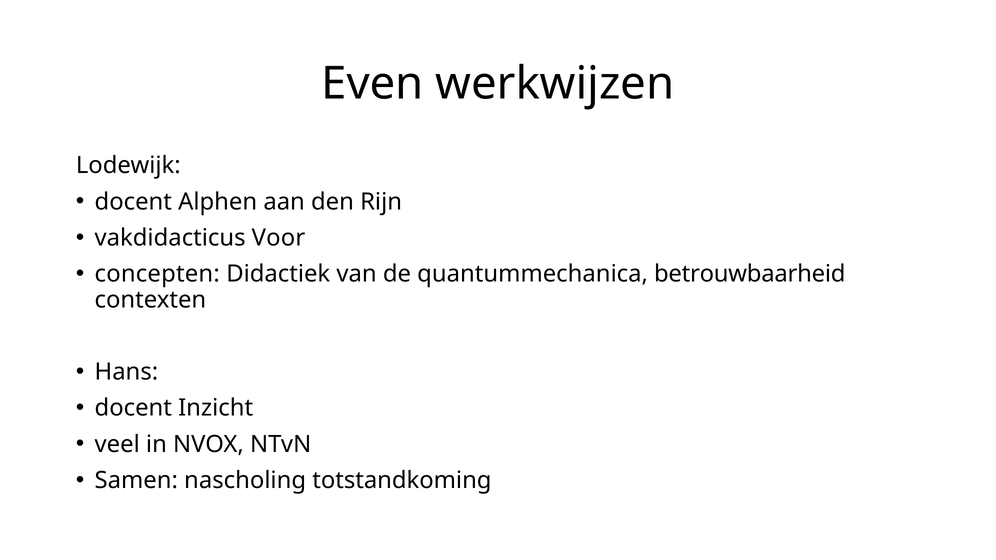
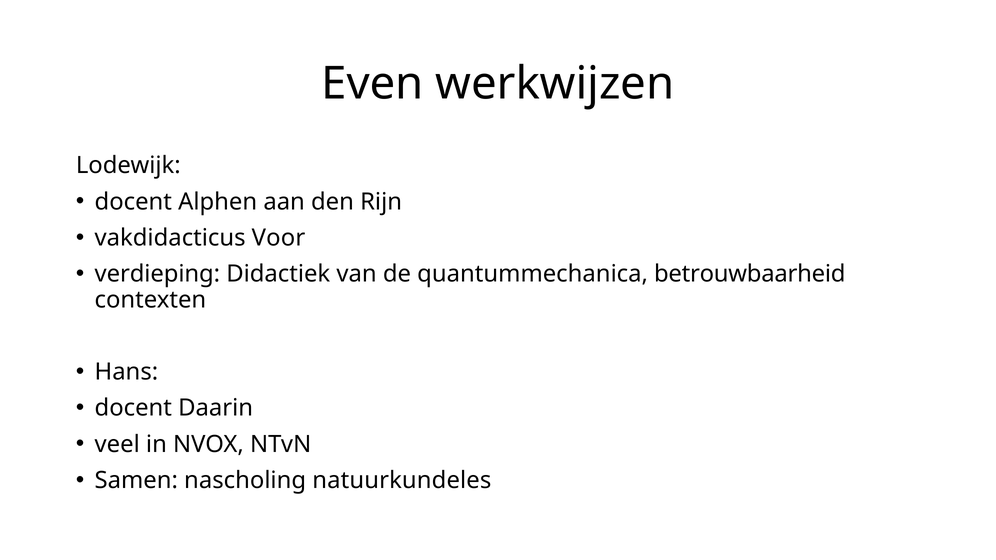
concepten: concepten -> verdieping (157, 274)
Inzicht: Inzicht -> Daarin (216, 408)
totstandkoming: totstandkoming -> natuurkundeles (402, 480)
